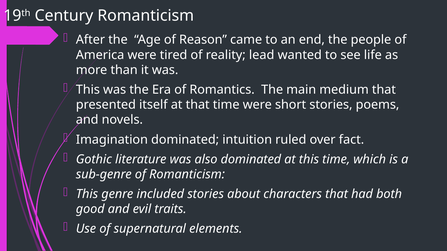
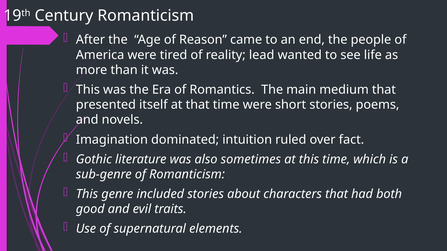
also dominated: dominated -> sometimes (251, 160)
